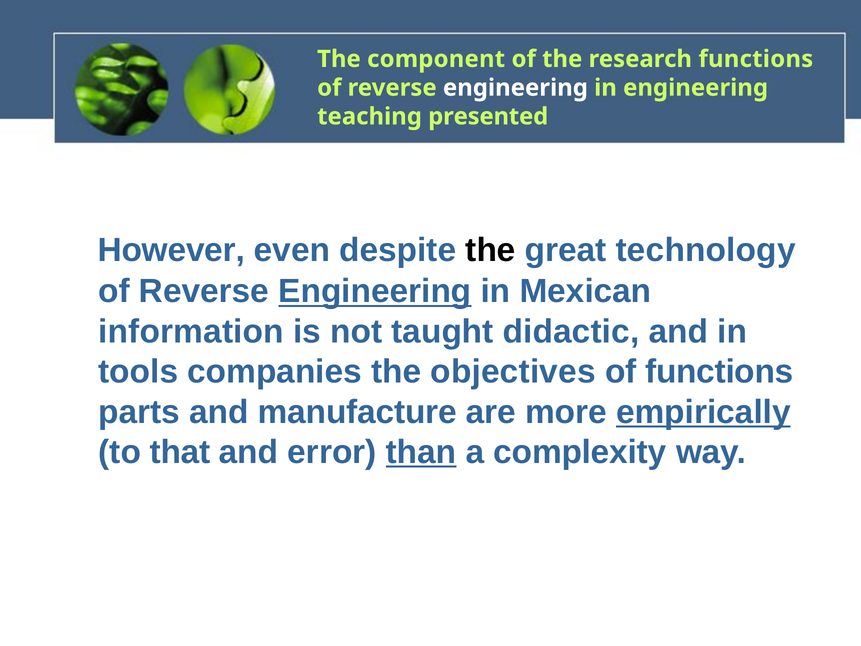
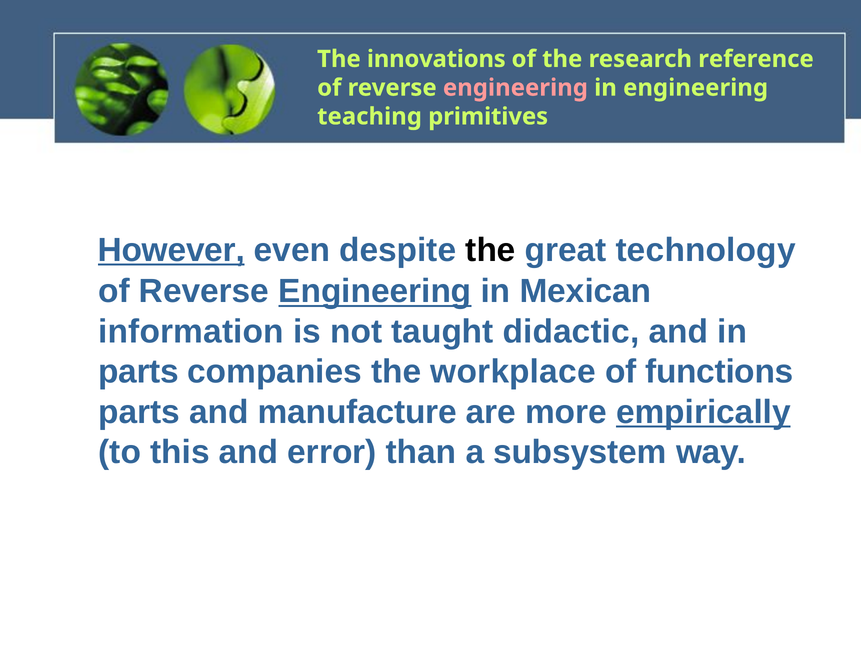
component: component -> innovations (436, 59)
research functions: functions -> reference (756, 59)
engineering colour: white -> pink (515, 88)
presented: presented -> primitives (488, 116)
However underline: none -> present (171, 250)
tools: tools -> parts (138, 372)
objectives: objectives -> workplace (513, 372)
that: that -> this (180, 452)
than underline: present -> none (421, 452)
complexity: complexity -> subsystem (580, 452)
